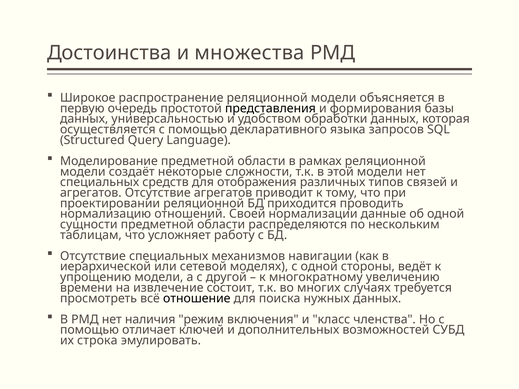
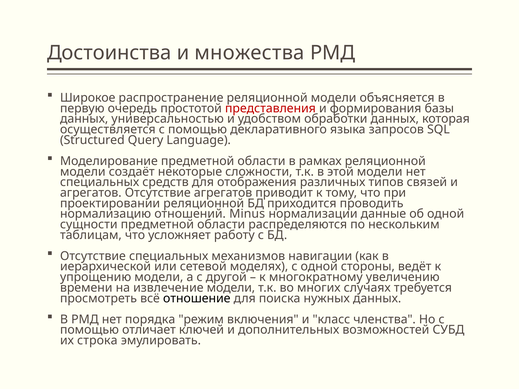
представления colour: black -> red (270, 108)
Своей: Своей -> Minus (247, 214)
извлечение состоит: состоит -> модели (231, 288)
наличия: наличия -> порядка (150, 320)
